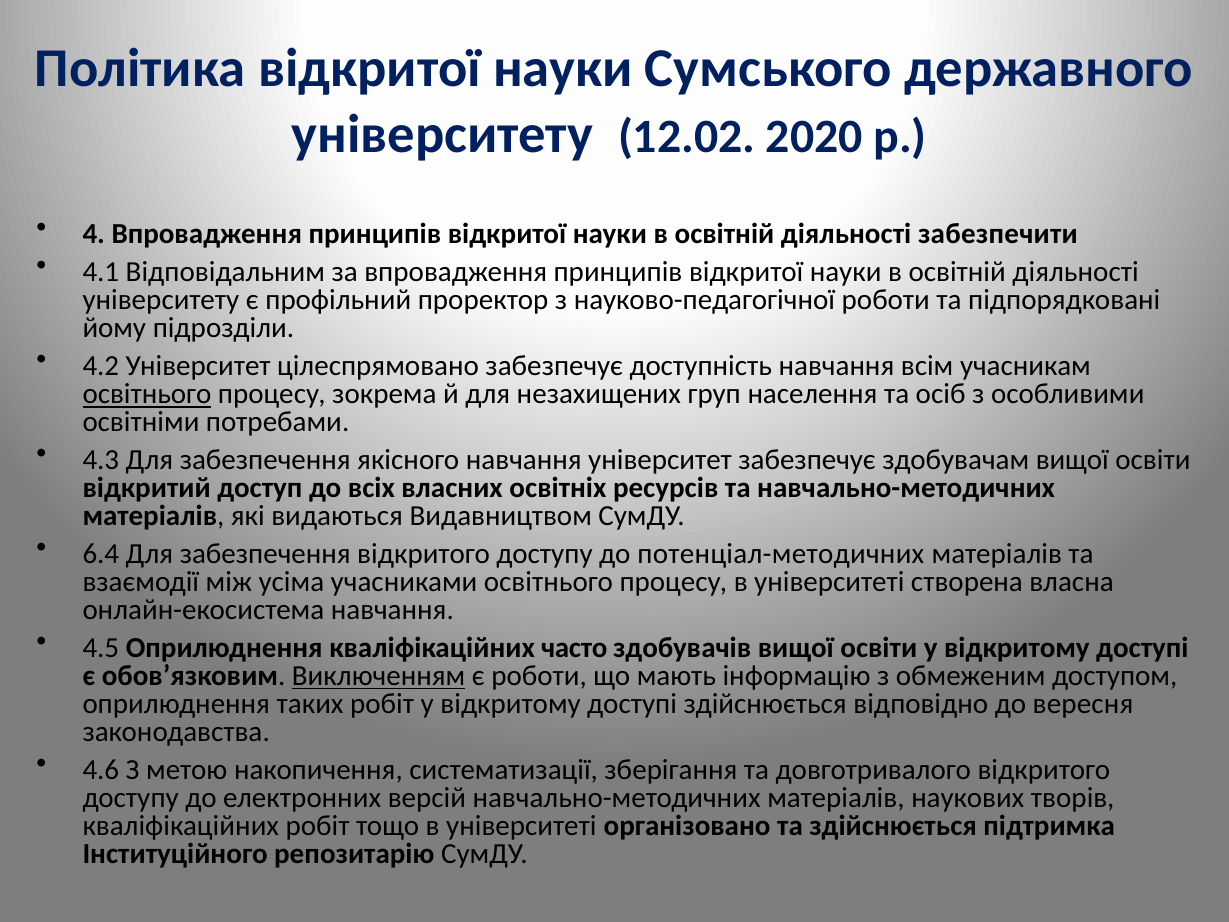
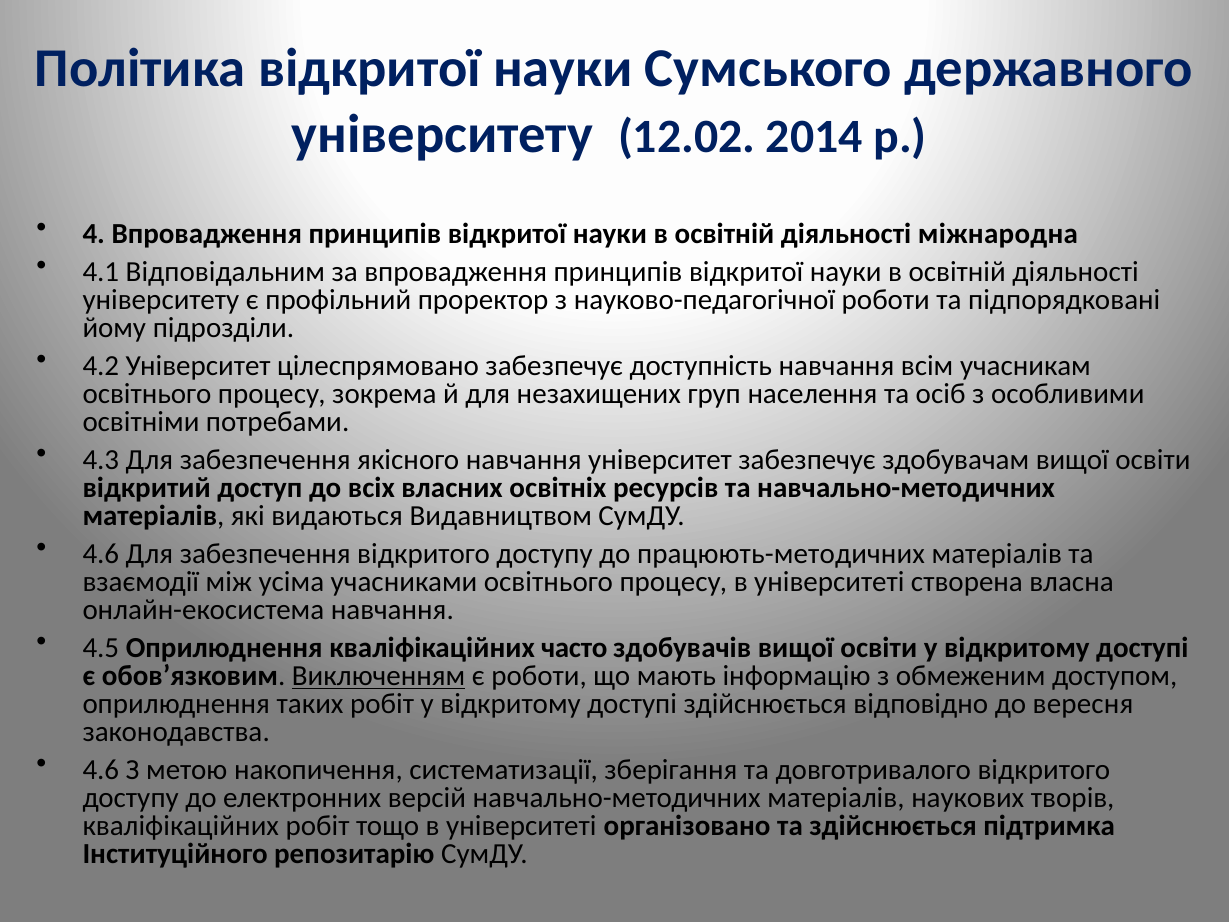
2020: 2020 -> 2014 (814, 137)
забезпечити: забезпечити -> міжнародна (998, 234)
освітнього underline: present -> none (147, 394)
6.4: 6.4 -> 4.6 (101, 554)
потенціал-методичних: потенціал-методичних -> працюють-методичних (781, 554)
